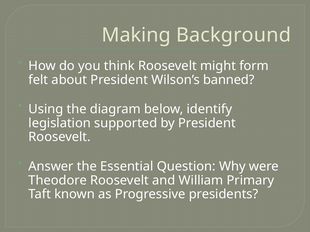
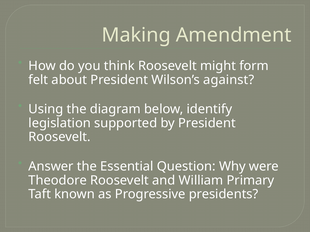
Background: Background -> Amendment (234, 35)
banned: banned -> against (229, 80)
